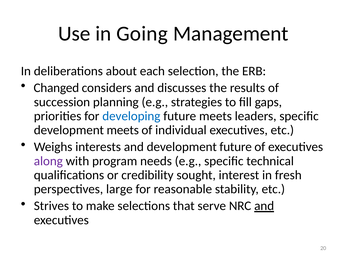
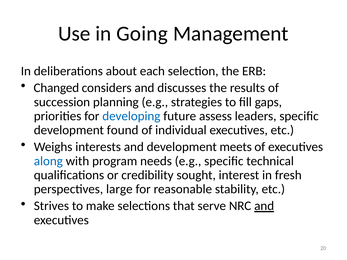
future meets: meets -> assess (215, 116)
development meets: meets -> found (123, 130)
development future: future -> meets (236, 147)
along colour: purple -> blue (48, 161)
